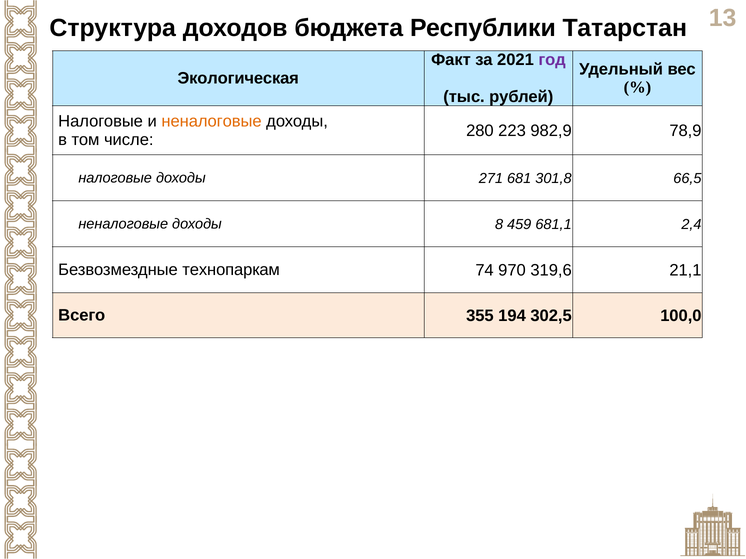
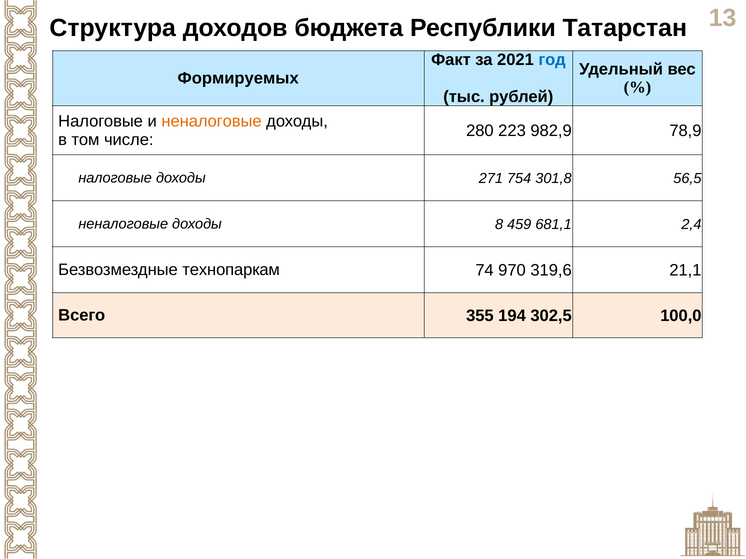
год colour: purple -> blue (552, 60)
Экологическая: Экологическая -> Формируемых (238, 79)
681: 681 -> 754 (519, 179)
66,5: 66,5 -> 56,5 (687, 179)
